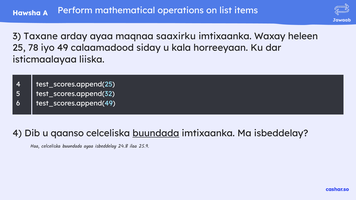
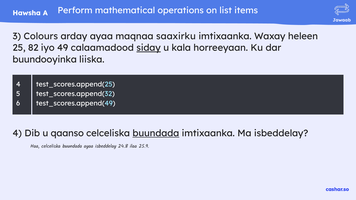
Taxane: Taxane -> Colours (41, 36)
78: 78 -> 82 (33, 48)
siday underline: none -> present (149, 48)
isticmaalayaa: isticmaalayaa -> buundooyinka (45, 60)
